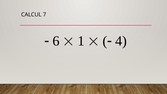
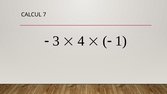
6: 6 -> 3 (56, 41)
1: 1 -> 4 (81, 41)
4: 4 -> 1 (121, 41)
